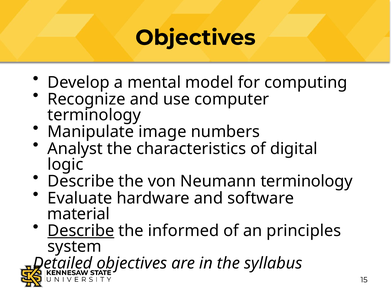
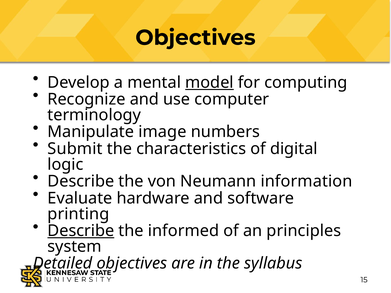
model underline: none -> present (209, 82)
Analyst: Analyst -> Submit (75, 149)
Neumann terminology: terminology -> information (306, 181)
material: material -> printing (78, 214)
